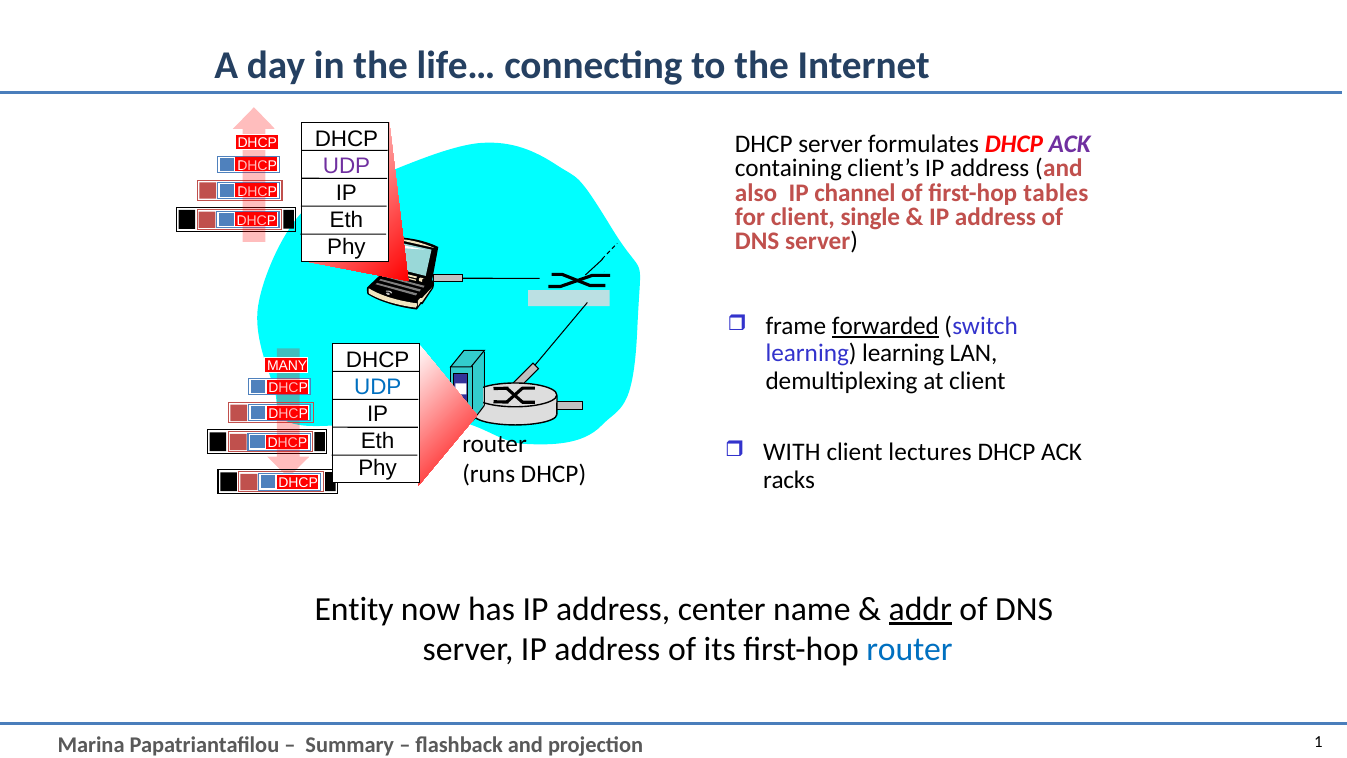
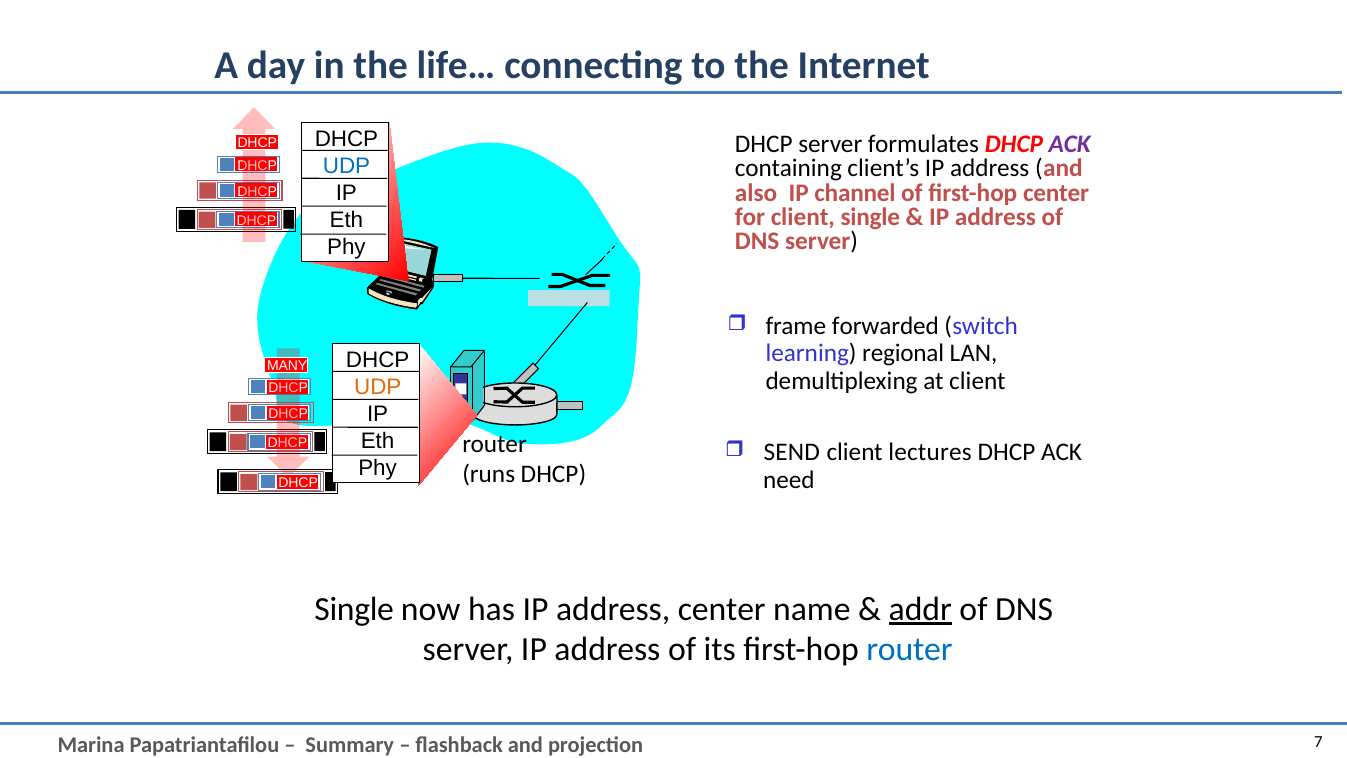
UDP colour: purple -> blue (347, 166)
first-hop tables: tables -> center (1056, 193)
forwarded underline: present -> none (885, 326)
learning learning: learning -> regional (903, 353)
UDP colour: blue -> orange (378, 387)
WITH: WITH -> SEND (792, 452)
racks: racks -> need (789, 480)
Entity: Entity -> Single (354, 609)
1: 1 -> 7 (1318, 741)
